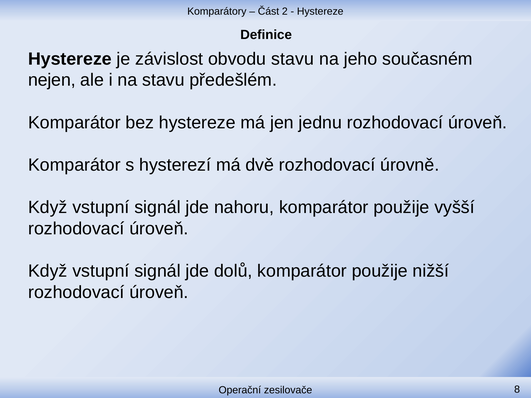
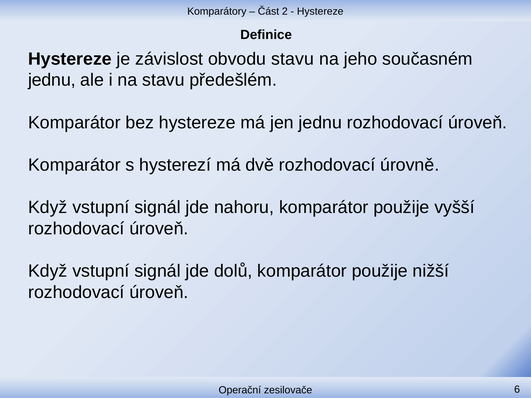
nejen: nejen -> jednu (52, 80)
8: 8 -> 6 (517, 390)
